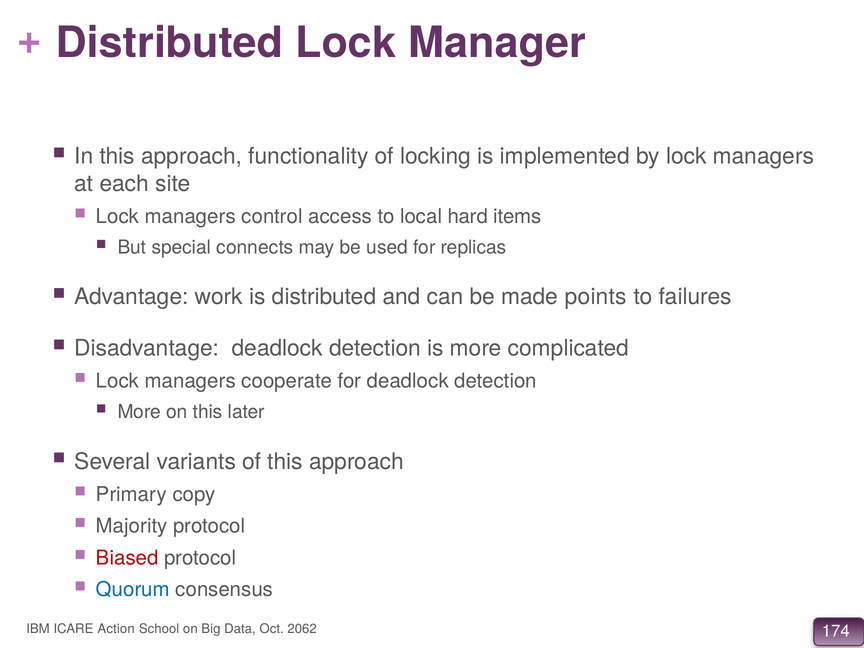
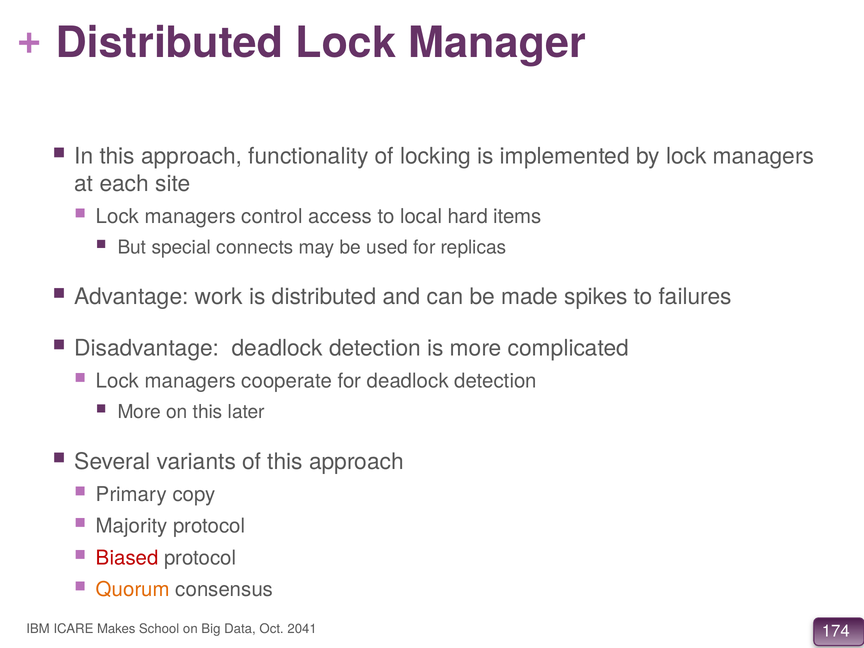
points: points -> spikes (596, 297)
Quorum colour: blue -> orange (133, 590)
Action: Action -> Makes (116, 629)
2062: 2062 -> 2041 (302, 629)
